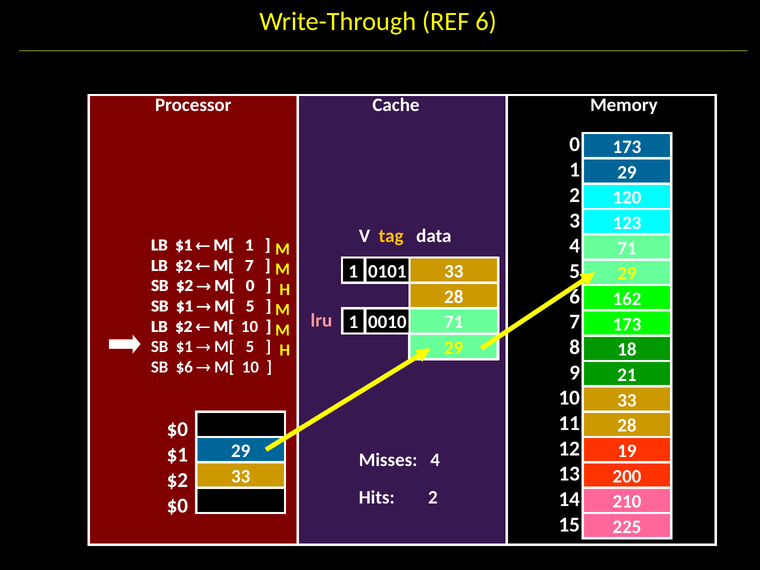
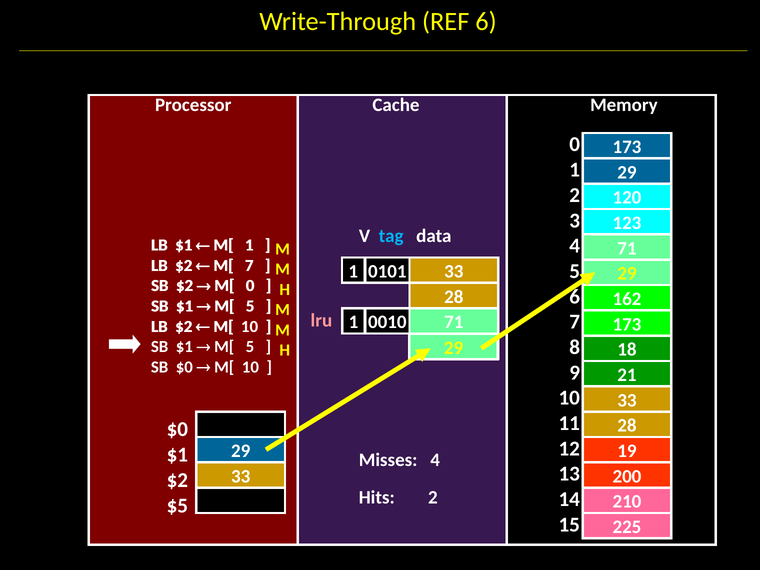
tag colour: yellow -> light blue (391, 236)
SB $6: $6 -> $0 (184, 367)
$0: $0 -> $5 (177, 506)
